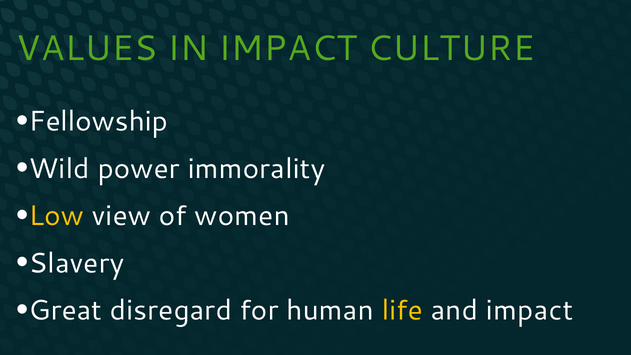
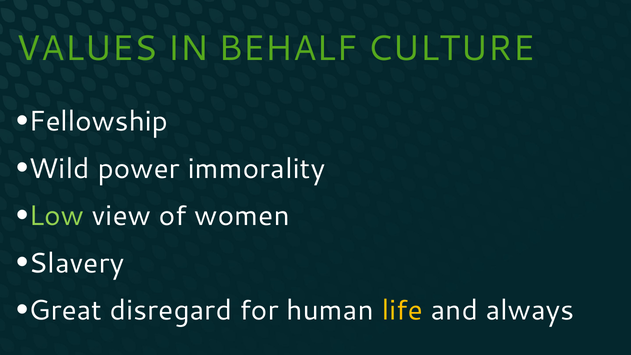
IN IMPACT: IMPACT -> BEHALF (288, 49)
Low colour: yellow -> light green (56, 216)
and impact: impact -> always (530, 311)
